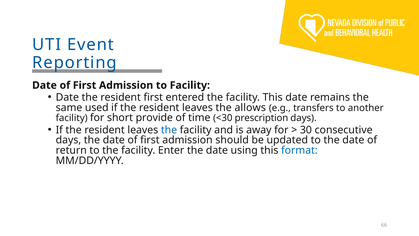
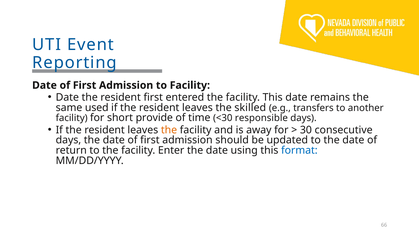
allows: allows -> skilled (250, 108)
prescription: prescription -> responsible (261, 118)
the colour: blue -> orange (169, 130)
